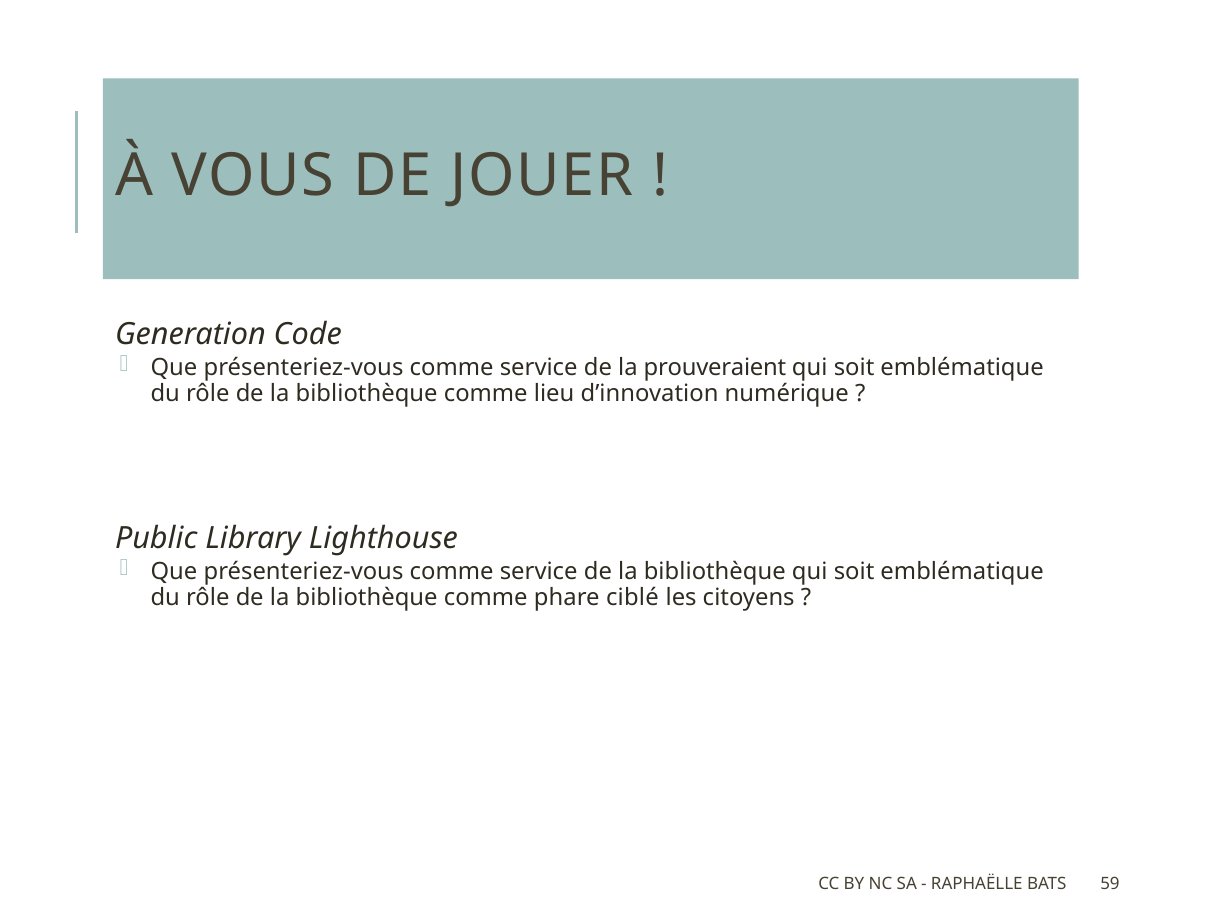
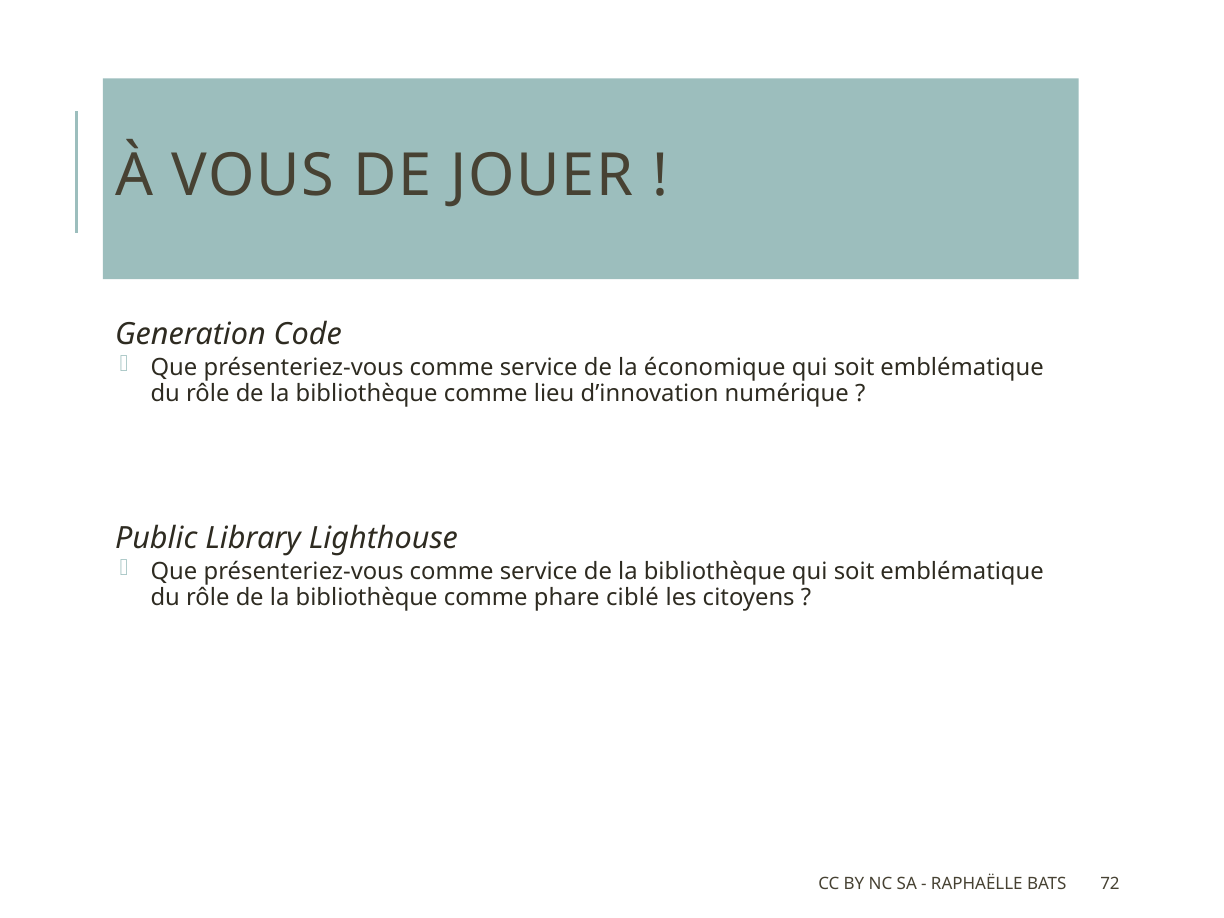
prouveraient: prouveraient -> économique (715, 367)
59: 59 -> 72 (1110, 884)
